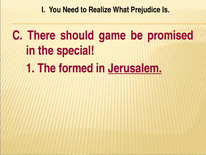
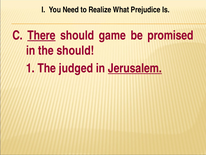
There underline: none -> present (41, 35)
the special: special -> should (75, 50)
formed: formed -> judged (76, 68)
